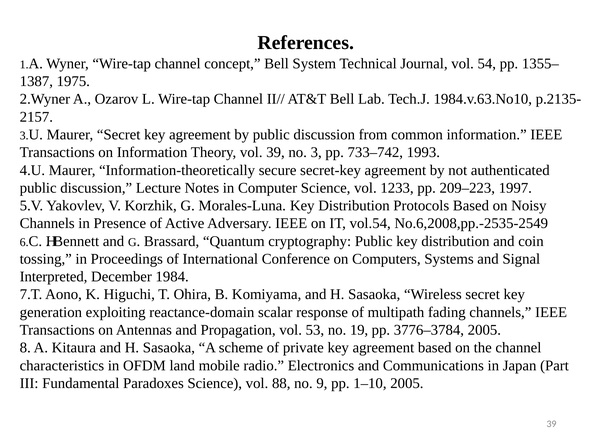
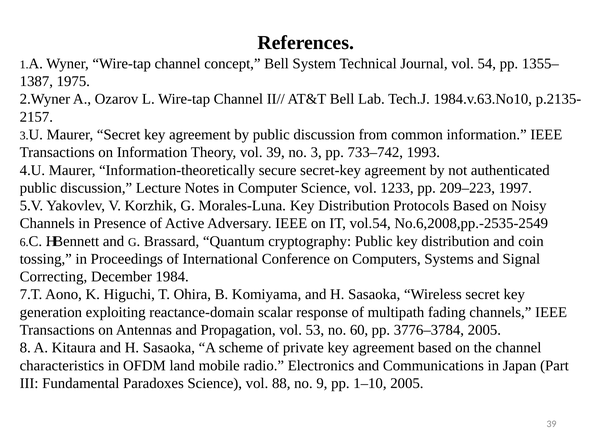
Interpreted: Interpreted -> Correcting (53, 277)
19: 19 -> 60 (359, 330)
